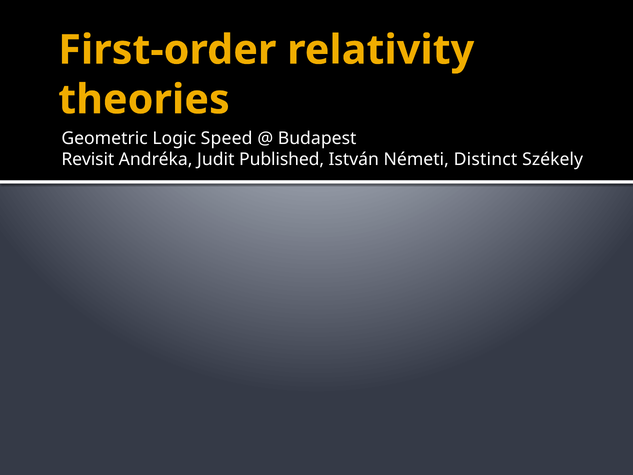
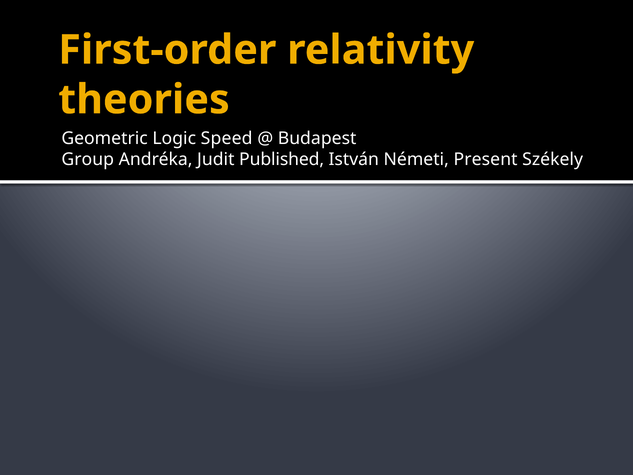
Revisit: Revisit -> Group (88, 159)
Distinct: Distinct -> Present (486, 159)
